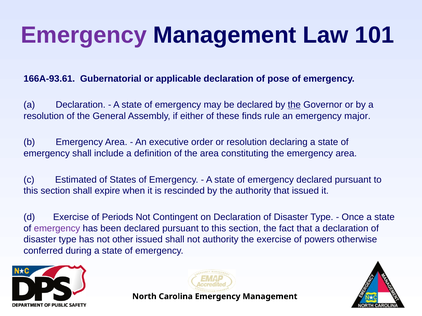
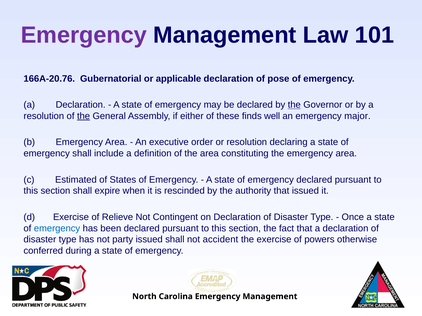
166A-93.61: 166A-93.61 -> 166A-20.76 (49, 79)
the underline: none -> present (84, 116)
rule: rule -> well (272, 116)
Periods: Periods -> Relieve (117, 217)
emergency colour: purple -> blue (57, 229)
other: other -> party (123, 240)
not authority: authority -> accident (220, 240)
